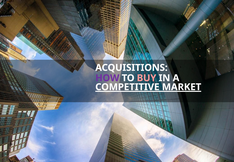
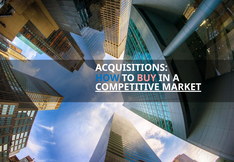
HOW colour: purple -> blue (107, 78)
